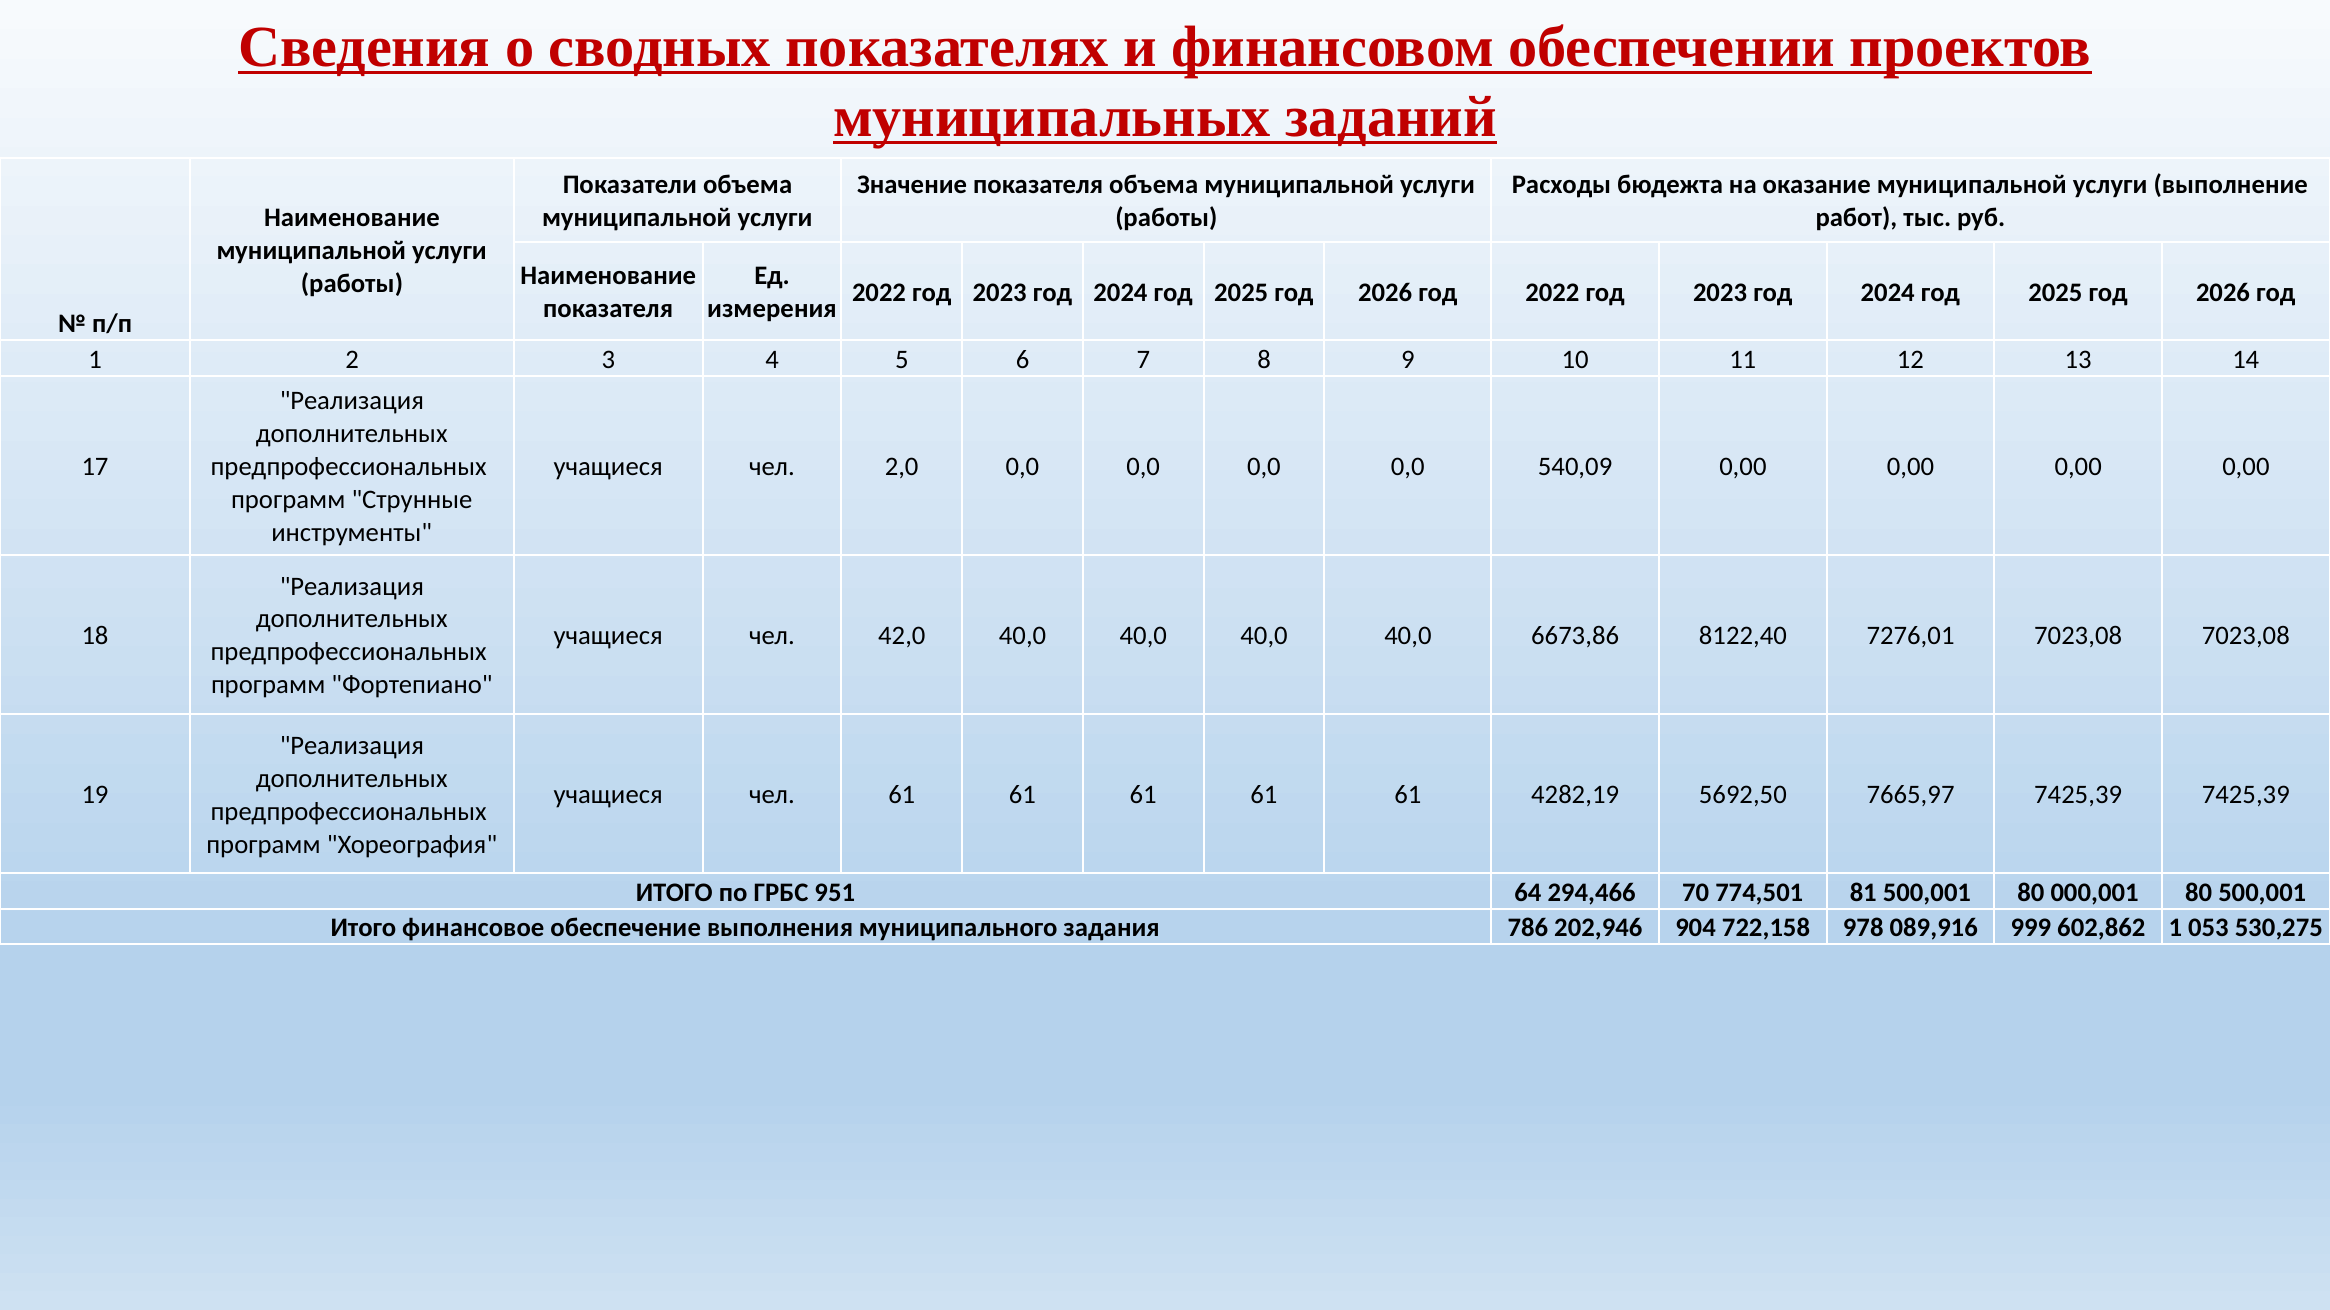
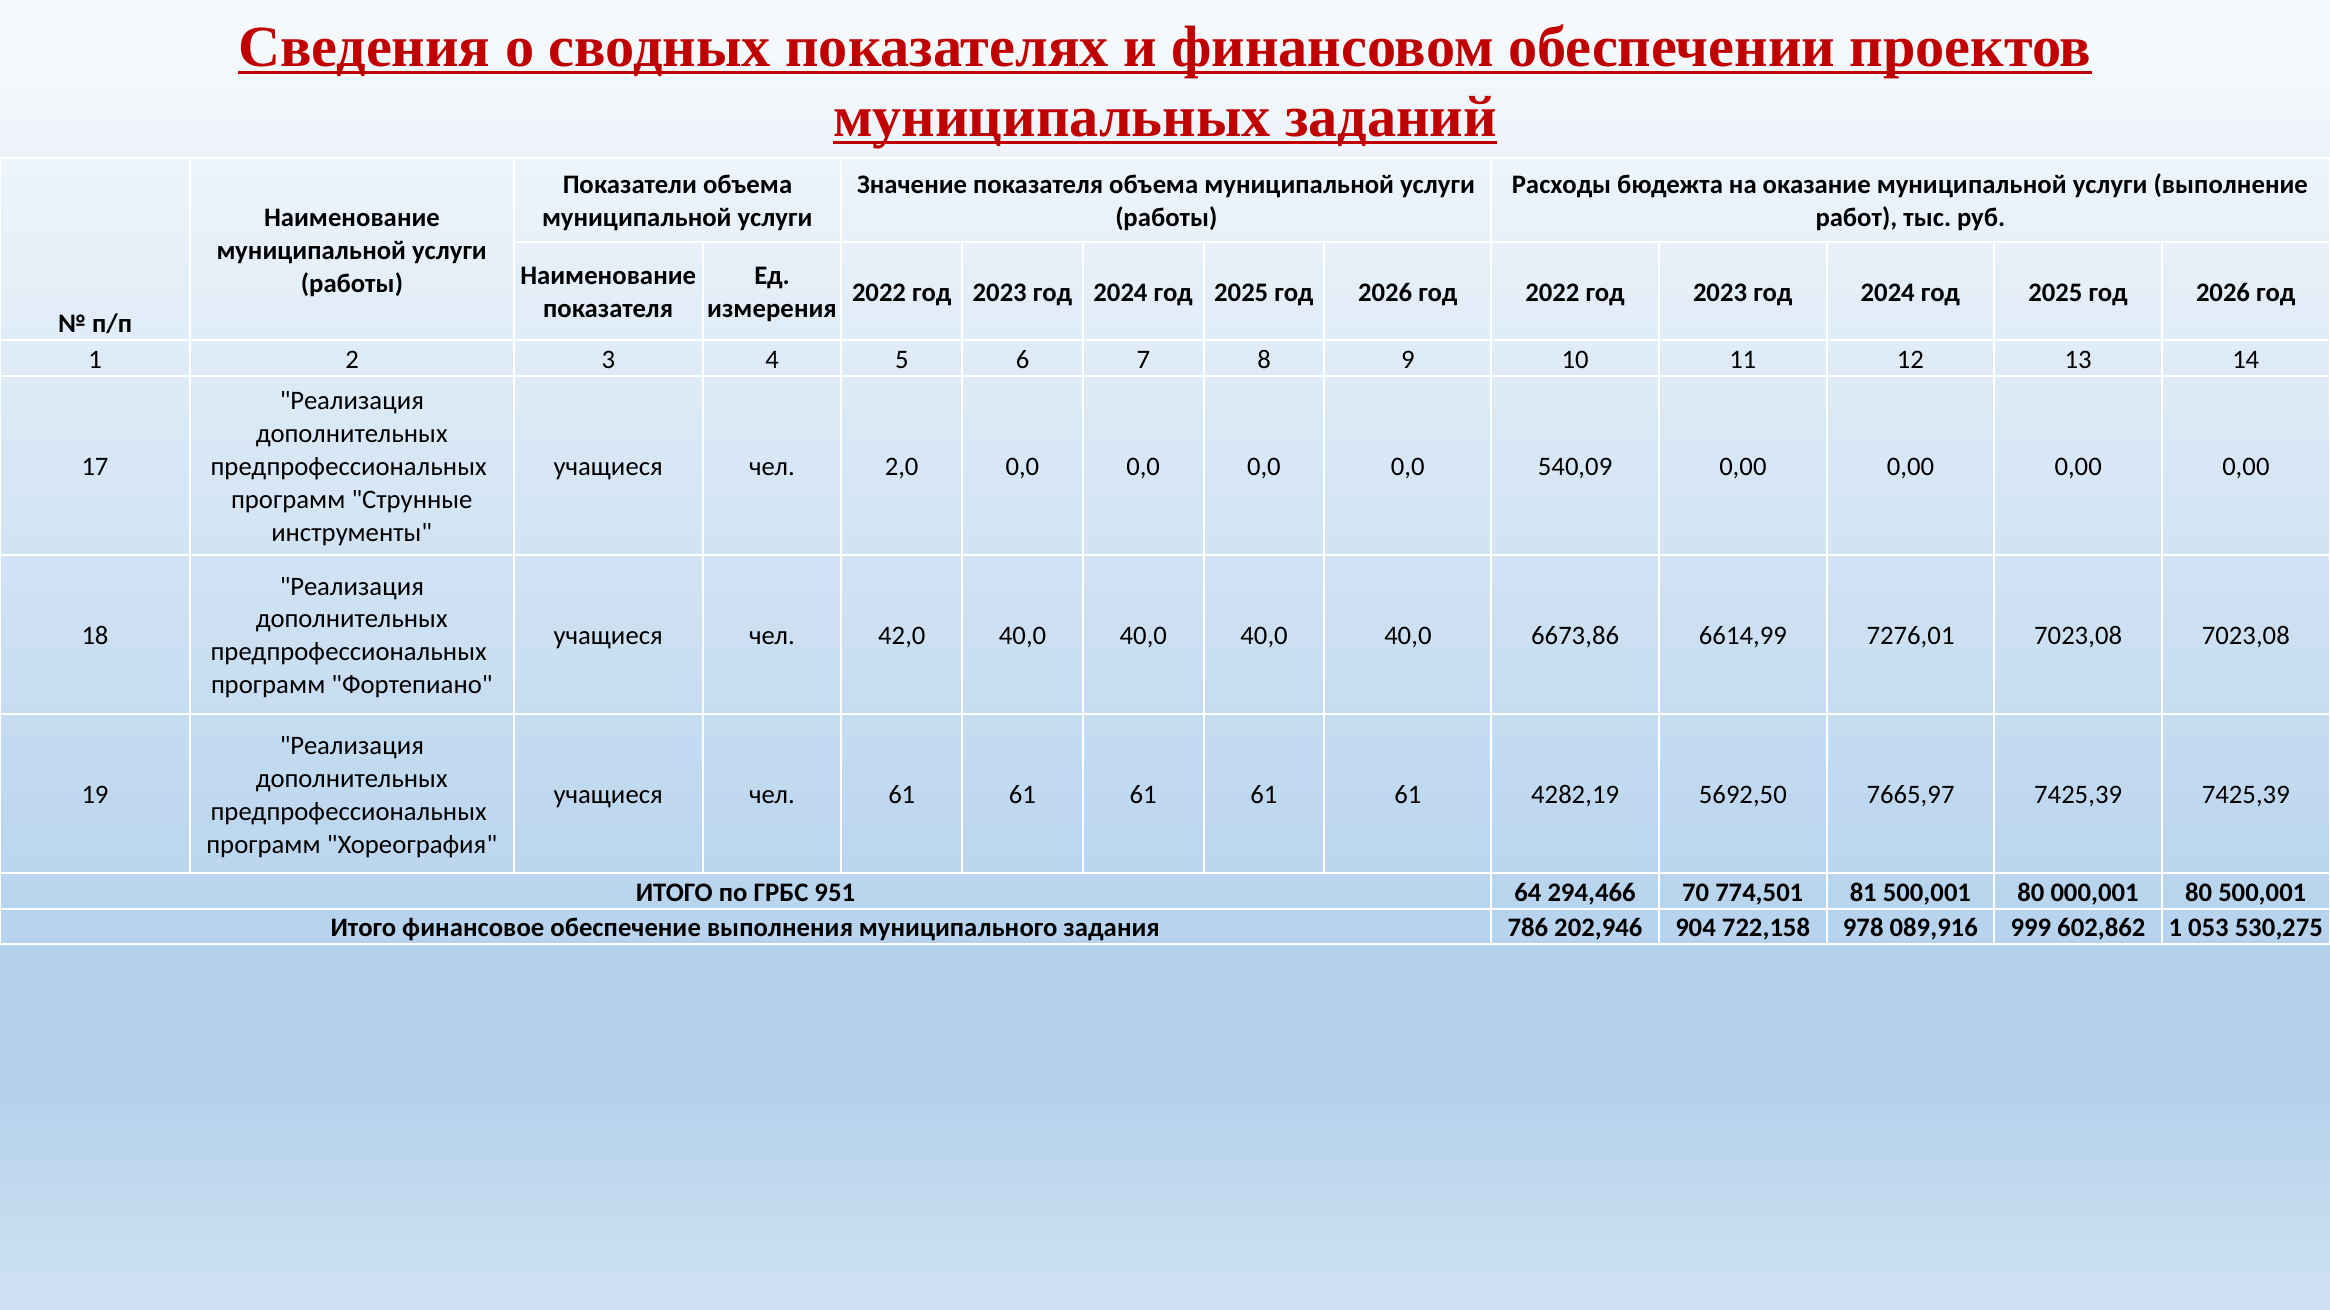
8122,40: 8122,40 -> 6614,99 (1743, 636)
